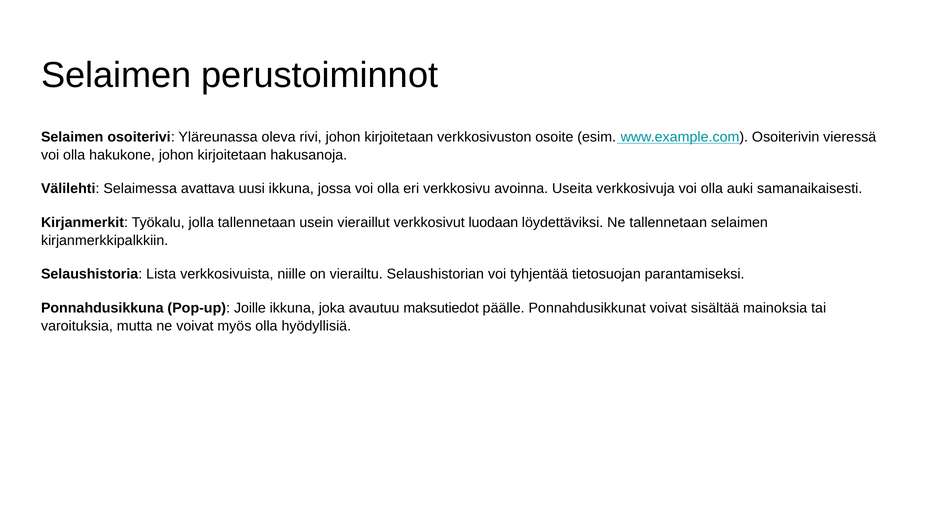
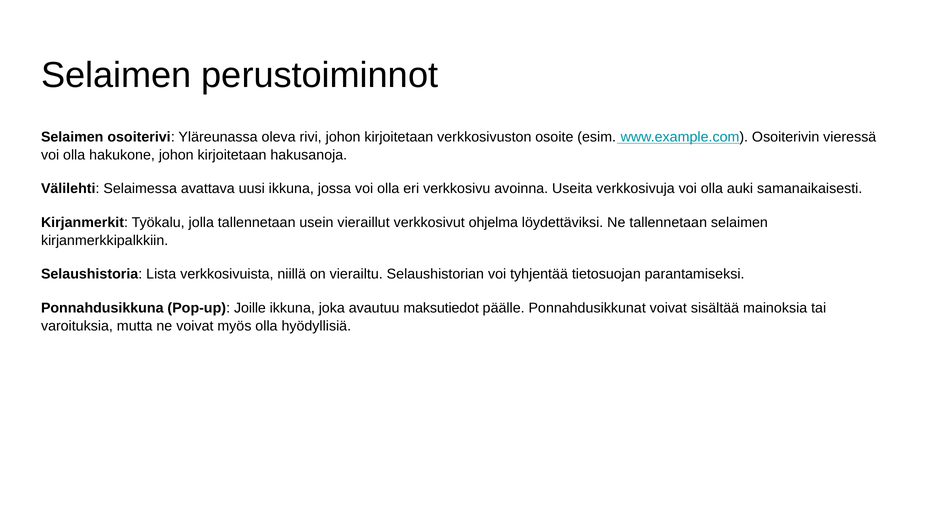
luodaan: luodaan -> ohjelma (493, 222)
niille: niille -> niillä (292, 274)
